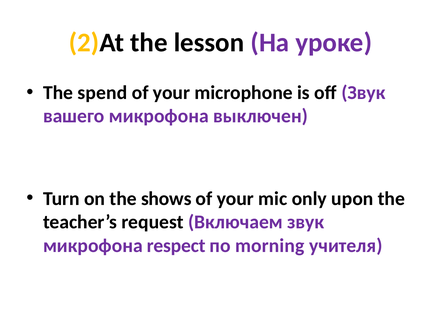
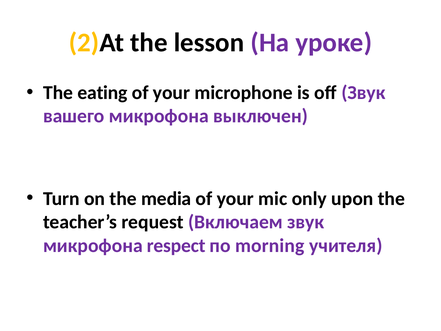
spend: spend -> eating (103, 93)
shows: shows -> media (166, 198)
